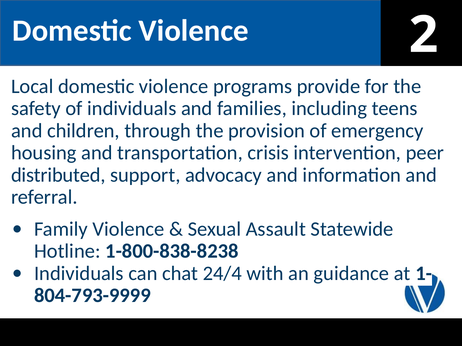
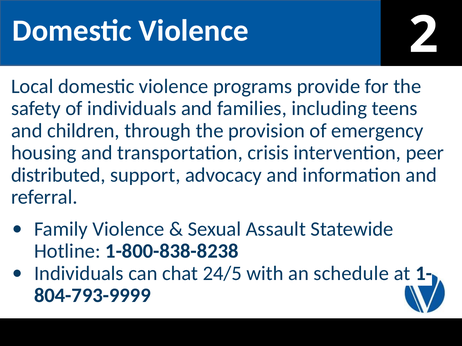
24/4: 24/4 -> 24/5 (222, 274)
guidance: guidance -> schedule (351, 274)
